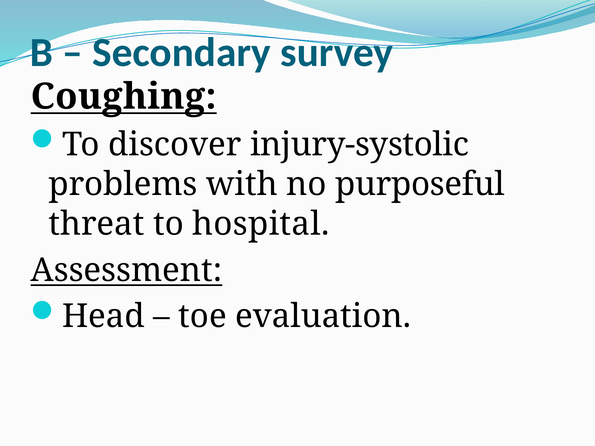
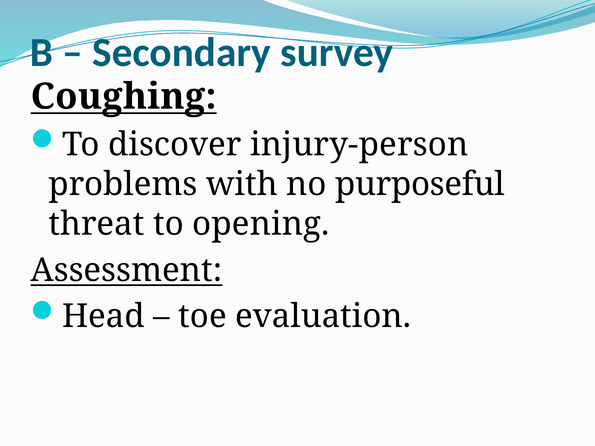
injury-systolic: injury-systolic -> injury-person (359, 145)
hospital: hospital -> opening (261, 224)
